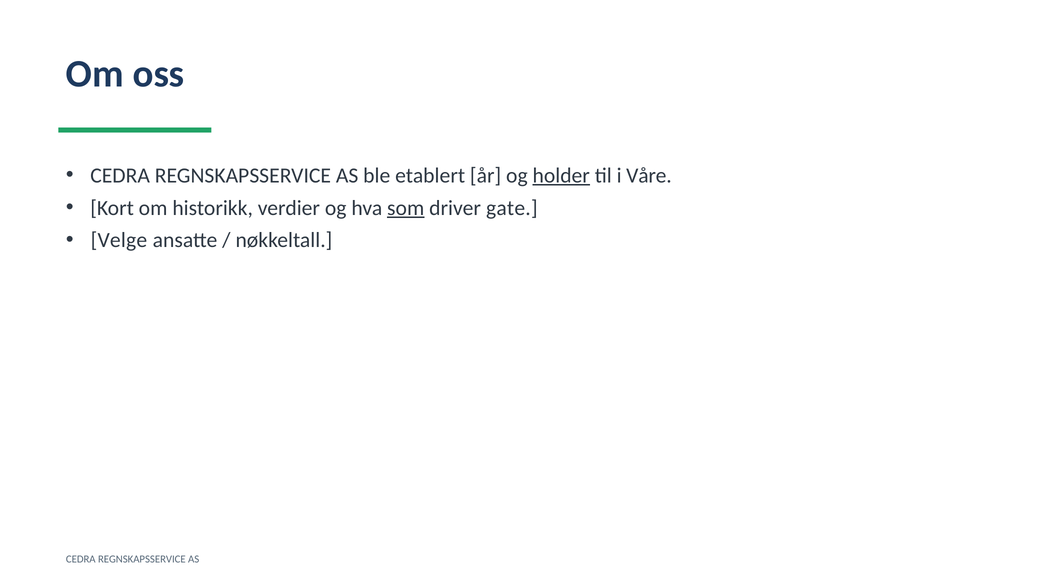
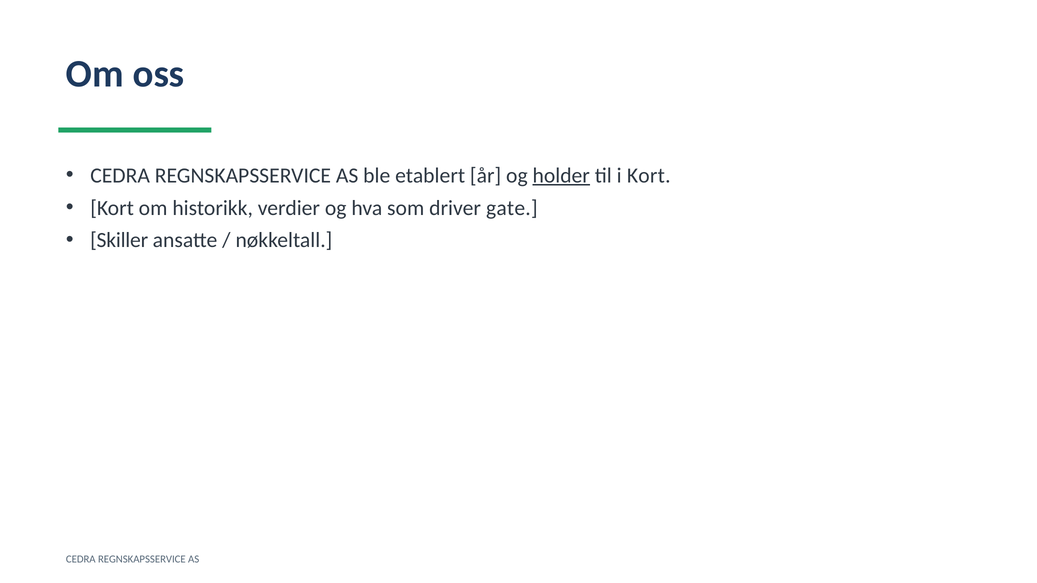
i Våre: Våre -> Kort (649, 176)
som underline: present -> none (406, 208)
Velge: Velge -> Skiller (119, 240)
